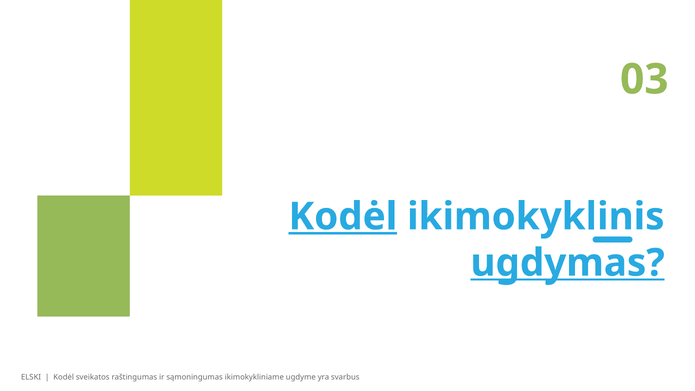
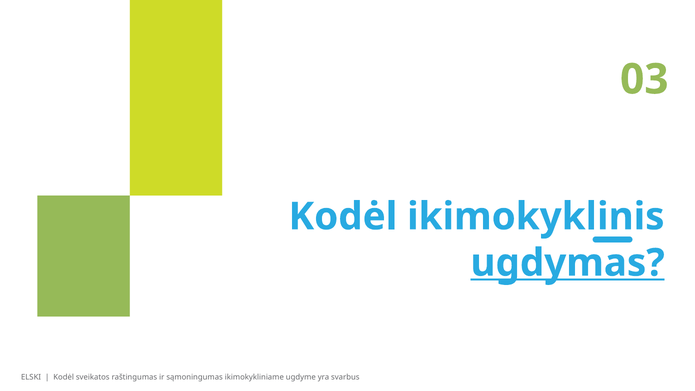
Kodėl underline: present -> none (343, 217)
